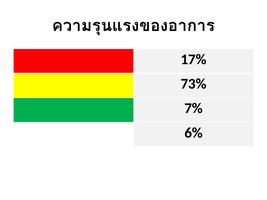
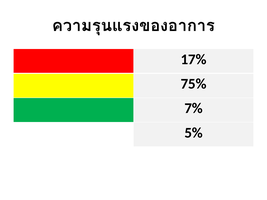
73%: 73% -> 75% (194, 84)
6%: 6% -> 5% (194, 133)
